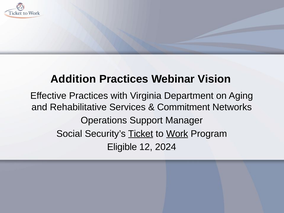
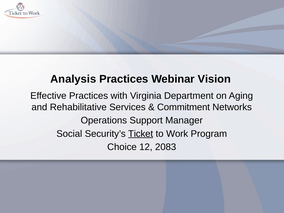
Addition: Addition -> Analysis (73, 79)
Work underline: present -> none (177, 134)
Eligible: Eligible -> Choice (122, 147)
2024: 2024 -> 2083 (166, 147)
